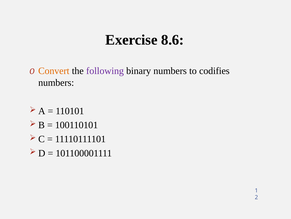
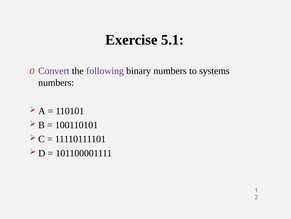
8.6: 8.6 -> 5.1 (173, 40)
Convert colour: orange -> purple (54, 71)
codifies: codifies -> systems (214, 71)
